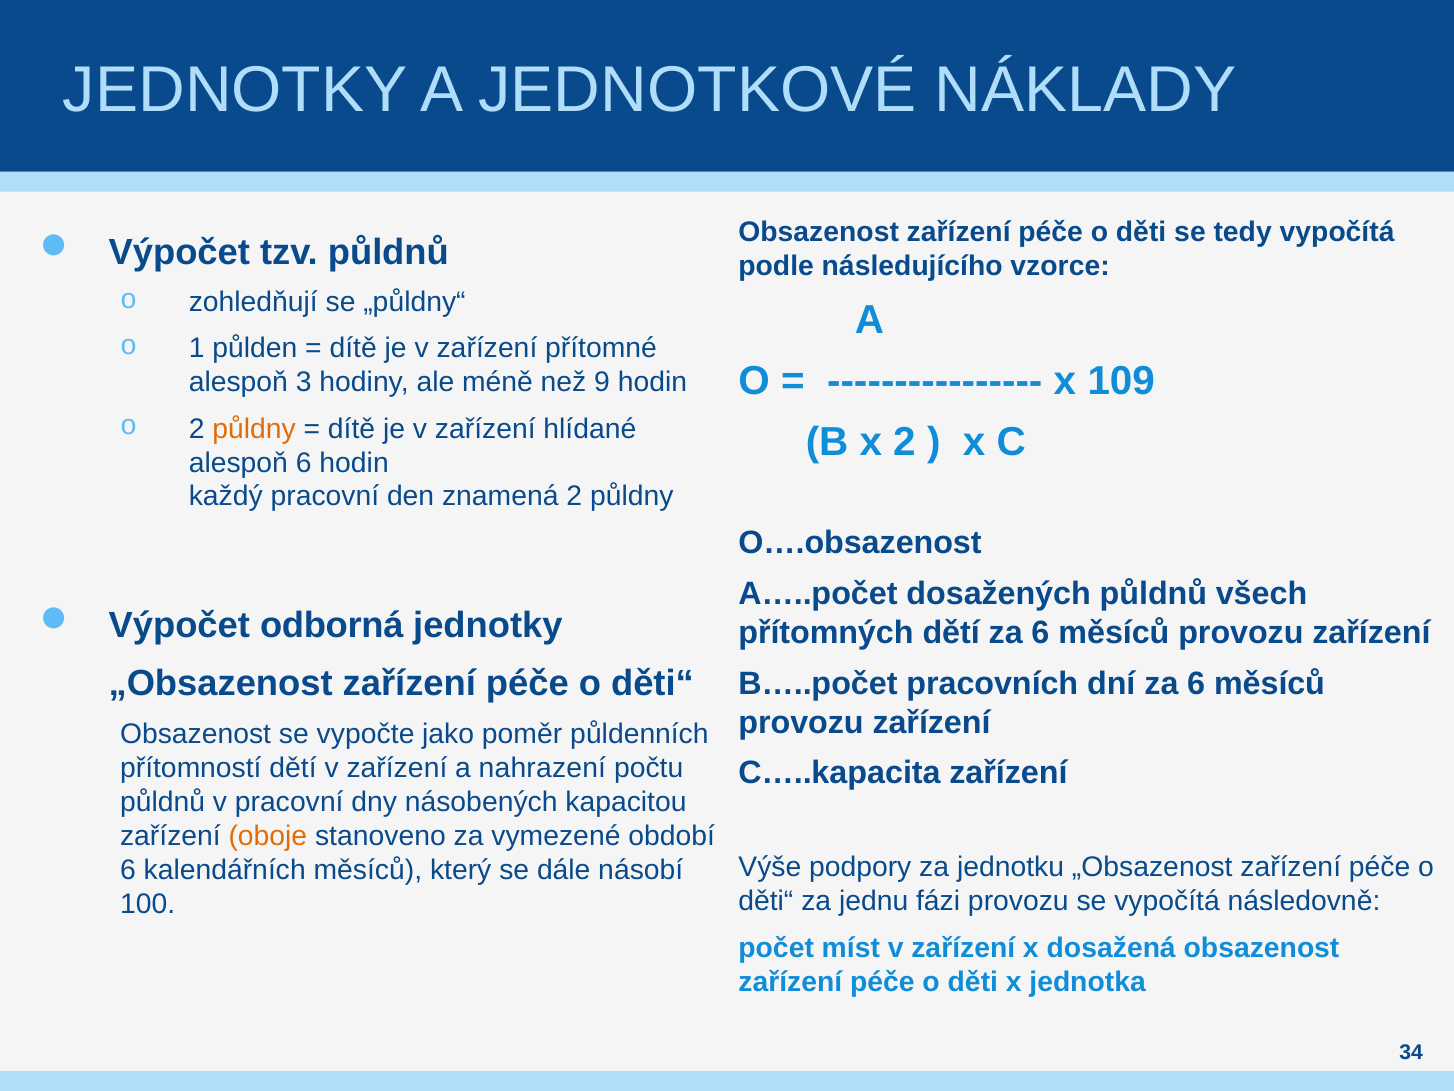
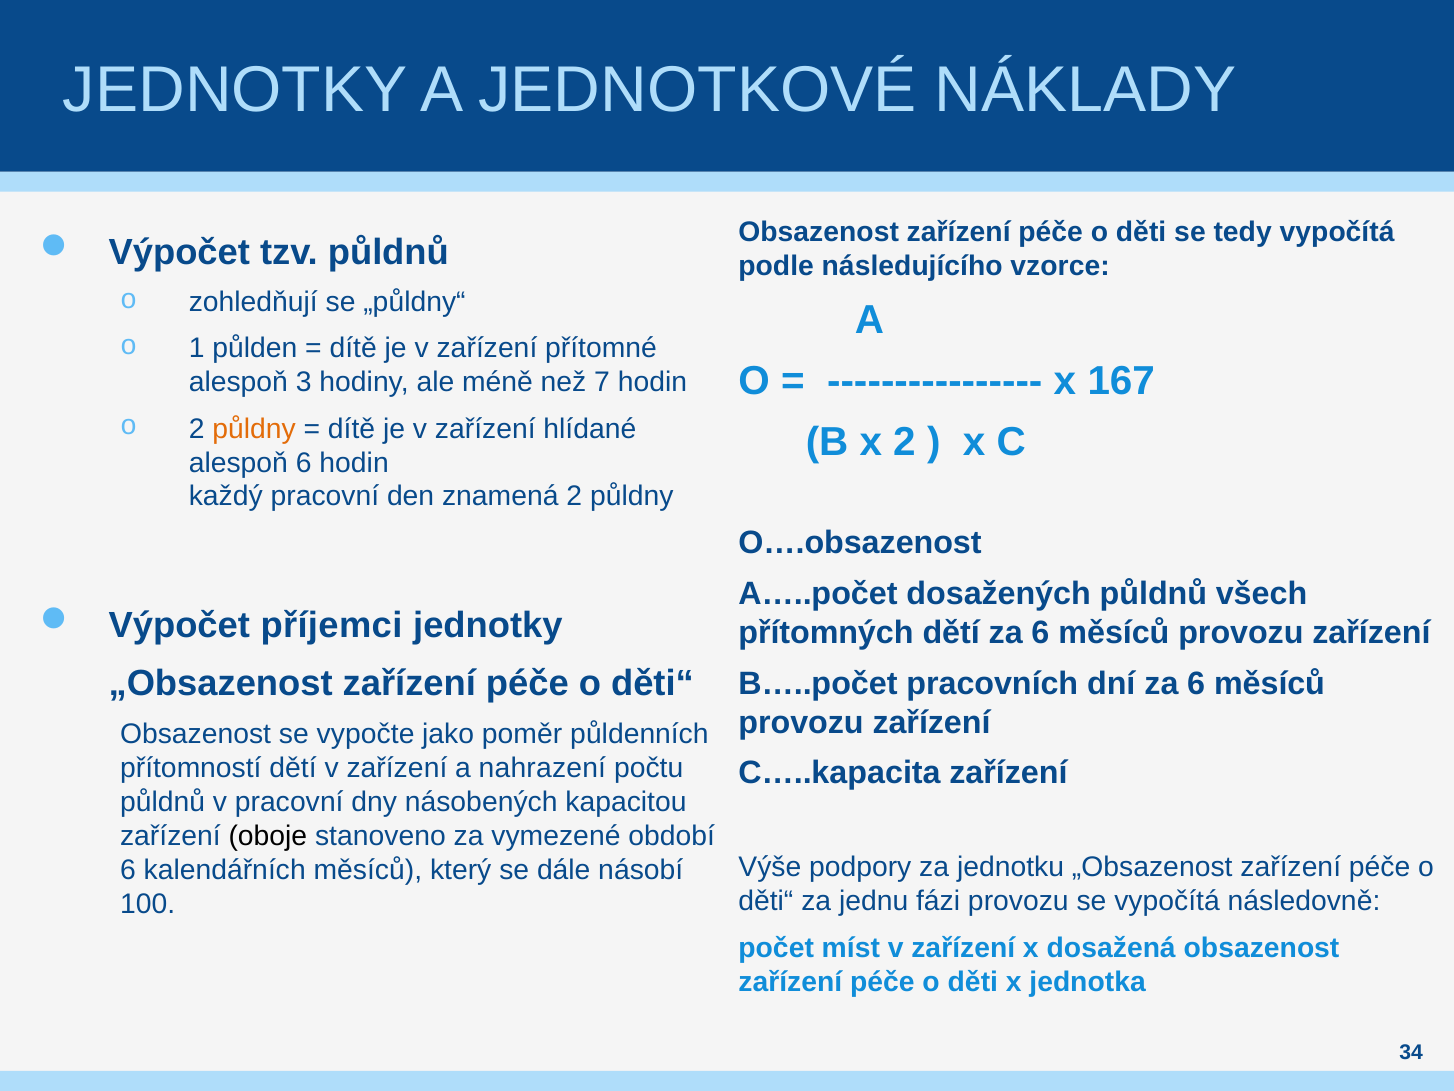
109: 109 -> 167 (1121, 381)
9: 9 -> 7 (602, 382)
odborná: odborná -> příjemci (331, 625)
oboje colour: orange -> black (268, 836)
